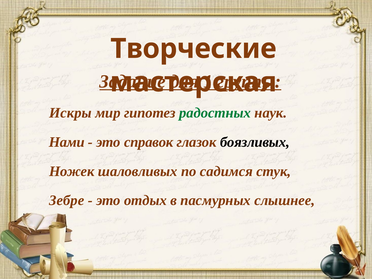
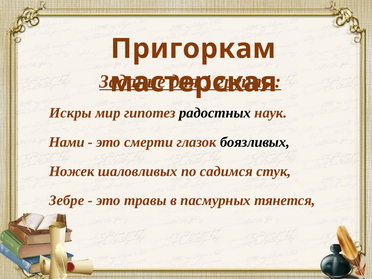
Творческие: Творческие -> Пригоркам (193, 49)
радостных colour: green -> black (215, 113)
справок: справок -> смерти (149, 142)
отдых: отдых -> травы (145, 200)
слышнее: слышнее -> тянется (285, 200)
